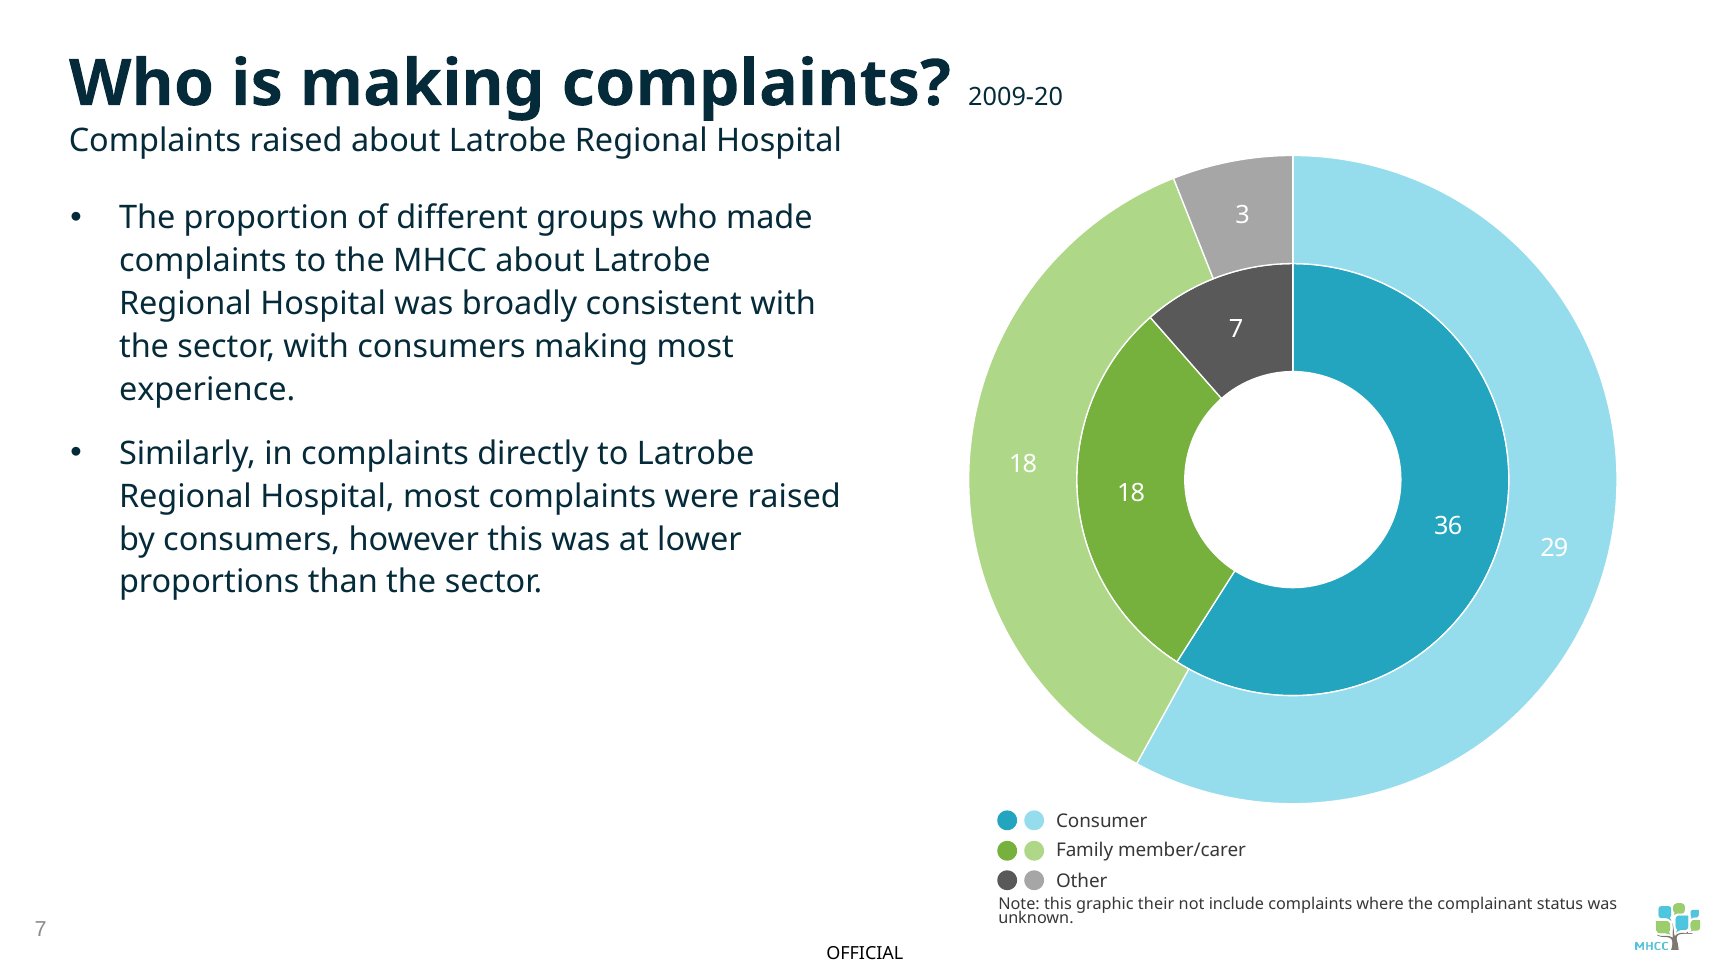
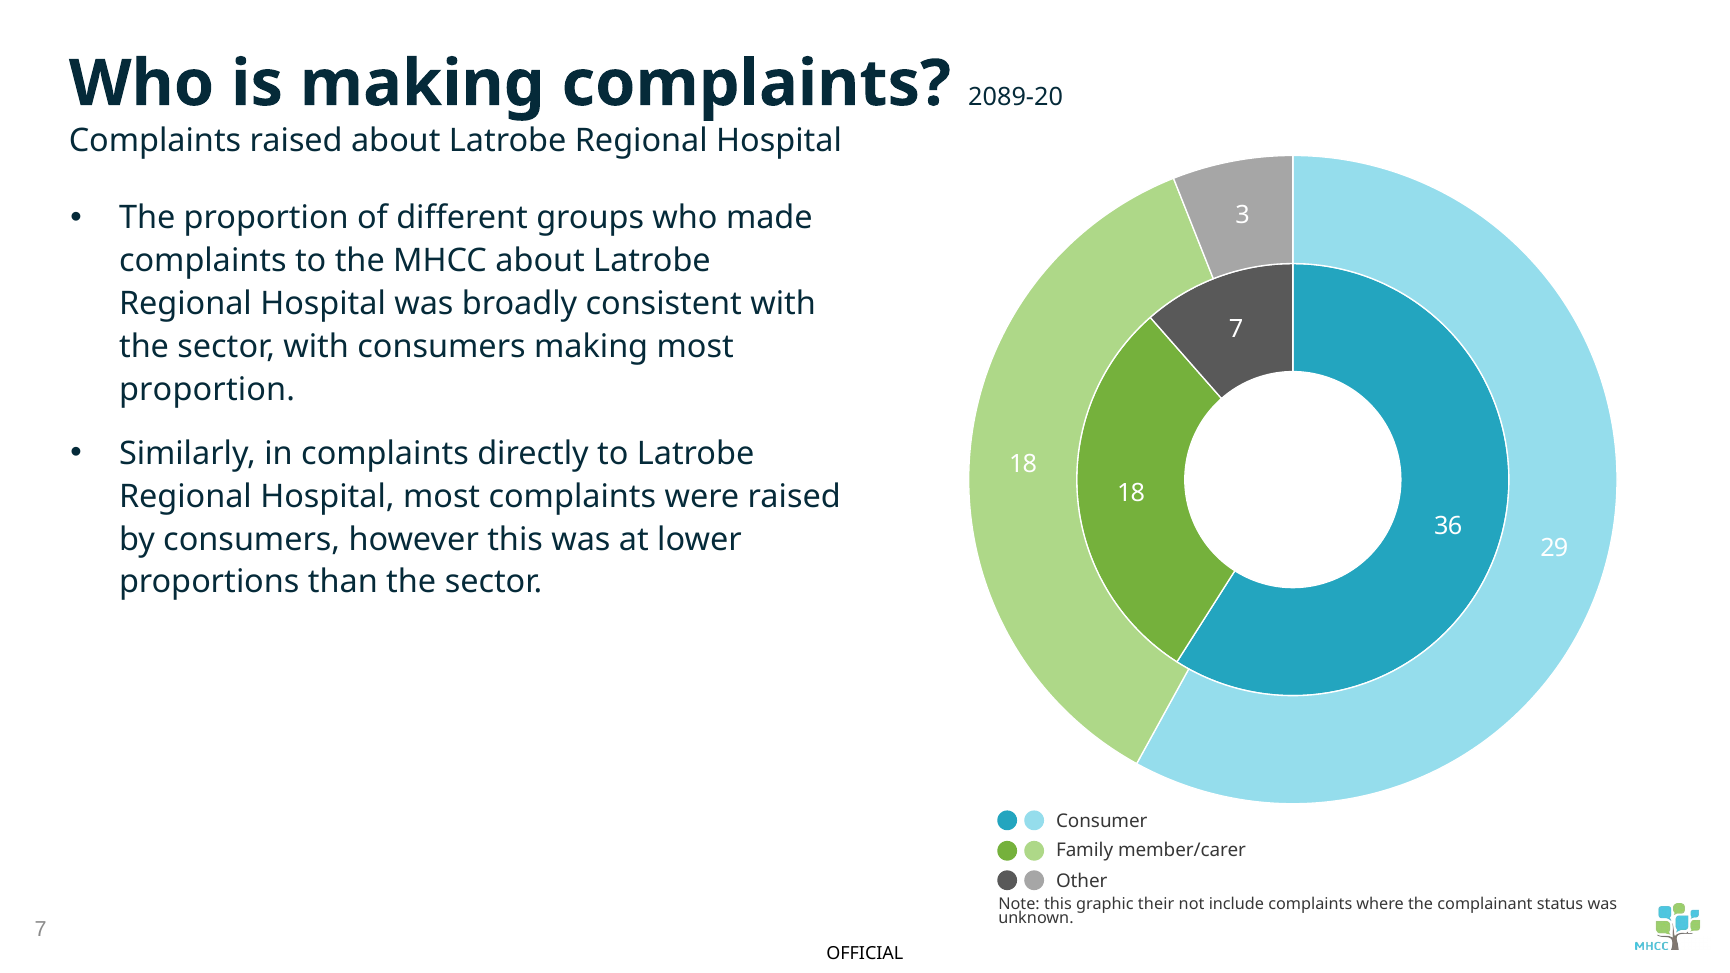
2009-20: 2009-20 -> 2089-20 (1016, 97)
experience: experience -> proportion (207, 389)
